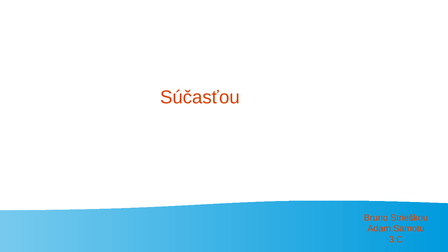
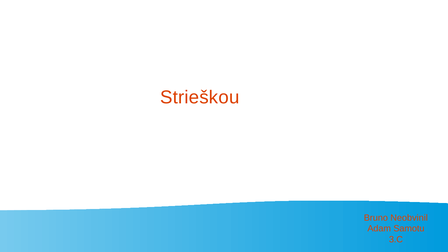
Súčasťou: Súčasťou -> Strieškou (200, 97)
Strieškou: Strieškou -> Neobvinil (409, 218)
